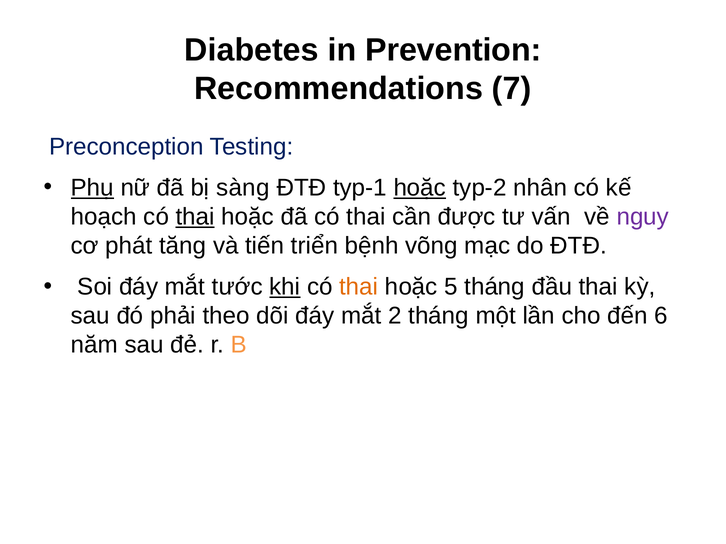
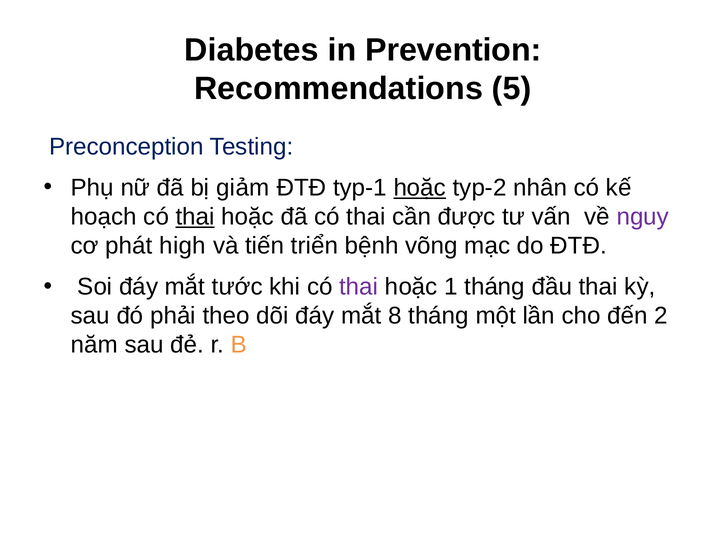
7: 7 -> 5 (512, 89)
Phụ underline: present -> none (92, 188)
sàng: sàng -> giảm (243, 188)
tăng: tăng -> high (183, 246)
khi underline: present -> none (285, 287)
thai colour: orange -> purple (359, 287)
hoặc 5: 5 -> 1 (451, 287)
2: 2 -> 8 (395, 316)
6: 6 -> 2 (661, 316)
